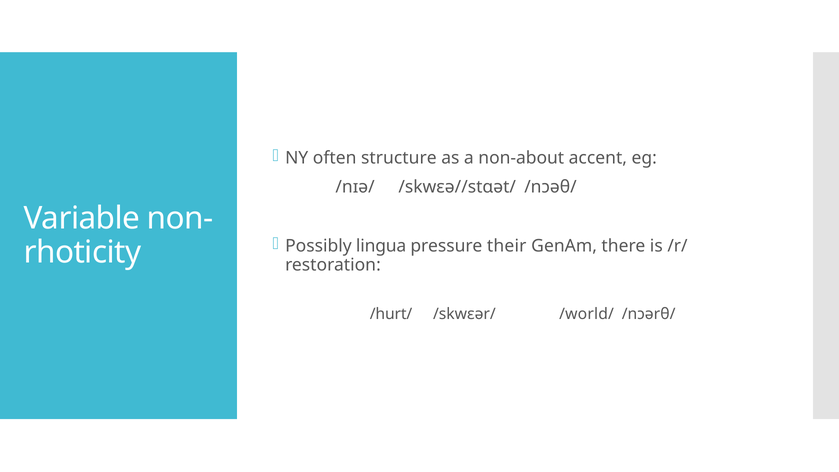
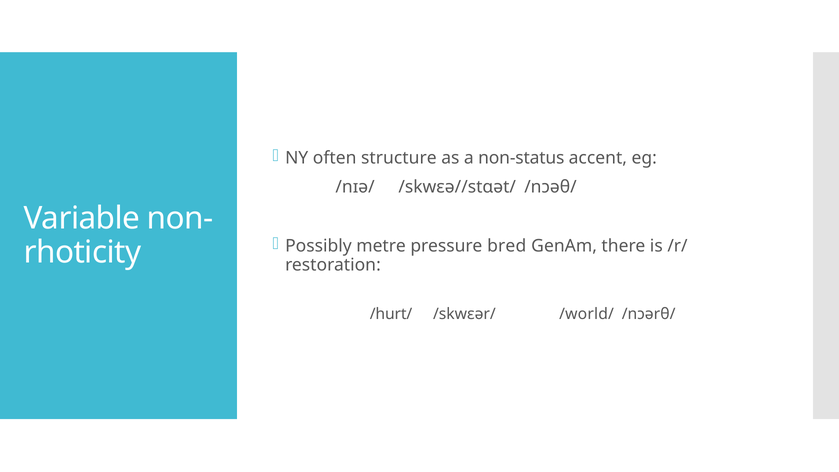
non-about: non-about -> non-status (521, 158)
lingua: lingua -> metre (381, 246)
their: their -> bred (507, 246)
